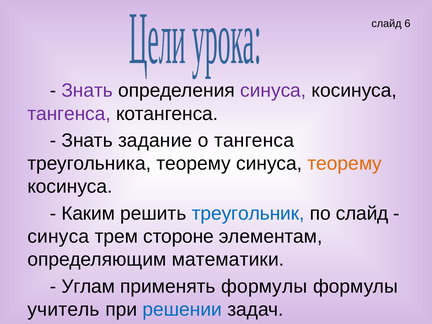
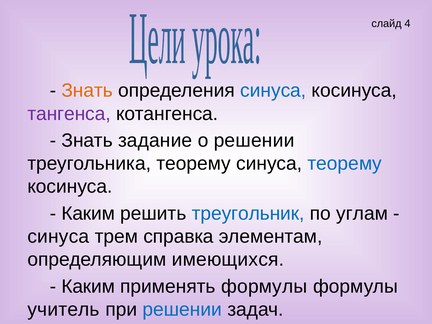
6: 6 -> 4 (407, 24)
Знать colour: purple -> orange (87, 91)
синуса colour: purple -> blue (273, 91)
о тангенса: тангенса -> решении (254, 141)
теорему colour: orange -> blue (345, 164)
по слайд: слайд -> углам (362, 214)
стороне: стороне -> справка (179, 237)
математики: математики -> имеющихся (228, 260)
Углам: Углам -> Каким (88, 287)
